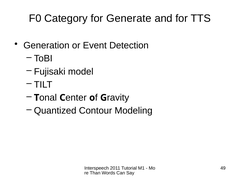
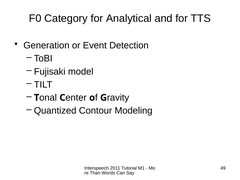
Generate: Generate -> Analytical (129, 18)
